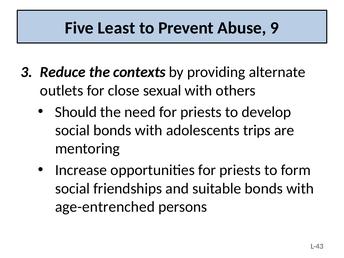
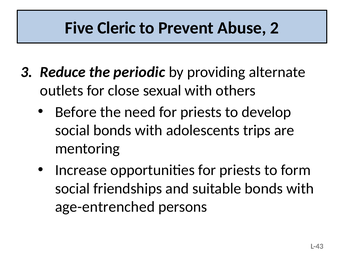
Least: Least -> Cleric (117, 28)
9: 9 -> 2 (275, 28)
contexts: contexts -> periodic (139, 72)
Should: Should -> Before (76, 112)
